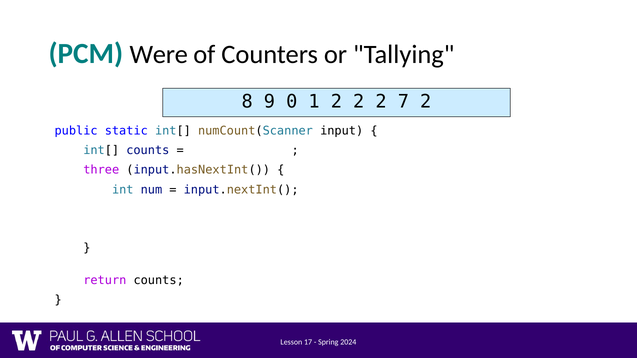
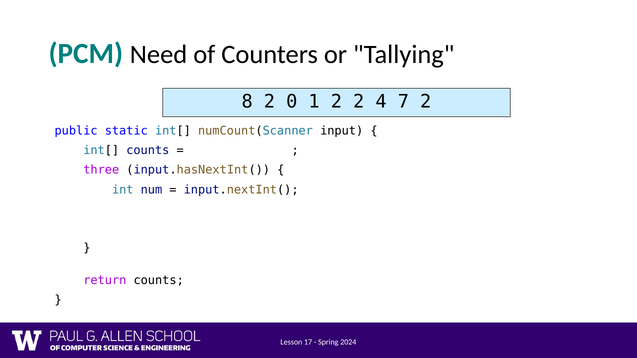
Were: Were -> Need (159, 55)
8 9: 9 -> 2 (269, 102)
2 2 2: 2 -> 4 (381, 102)
